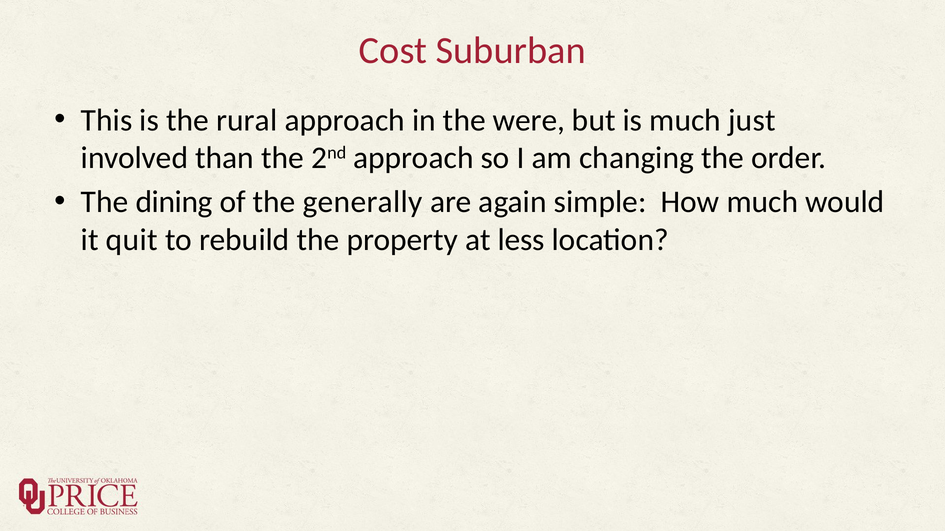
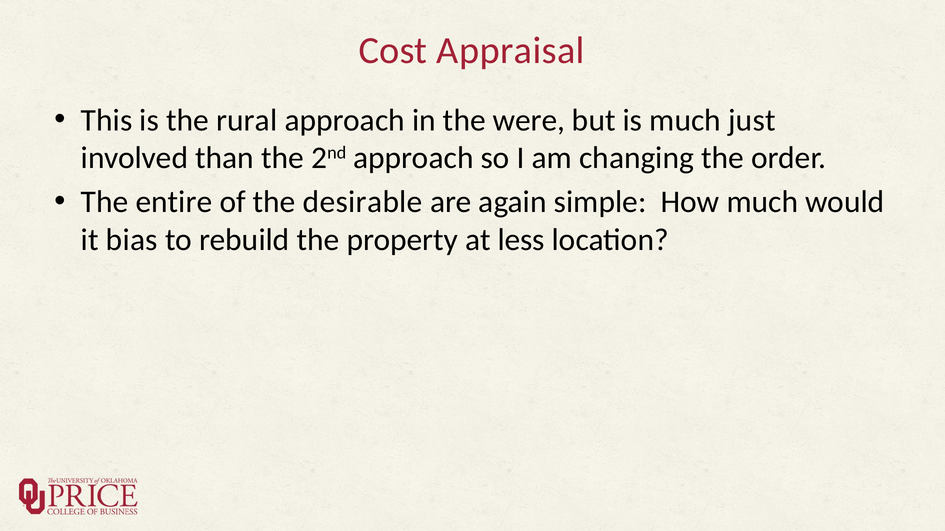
Suburban: Suburban -> Appraisal (511, 51)
dining: dining -> entire (174, 202)
generally: generally -> desirable (363, 202)
quit: quit -> bias (132, 240)
